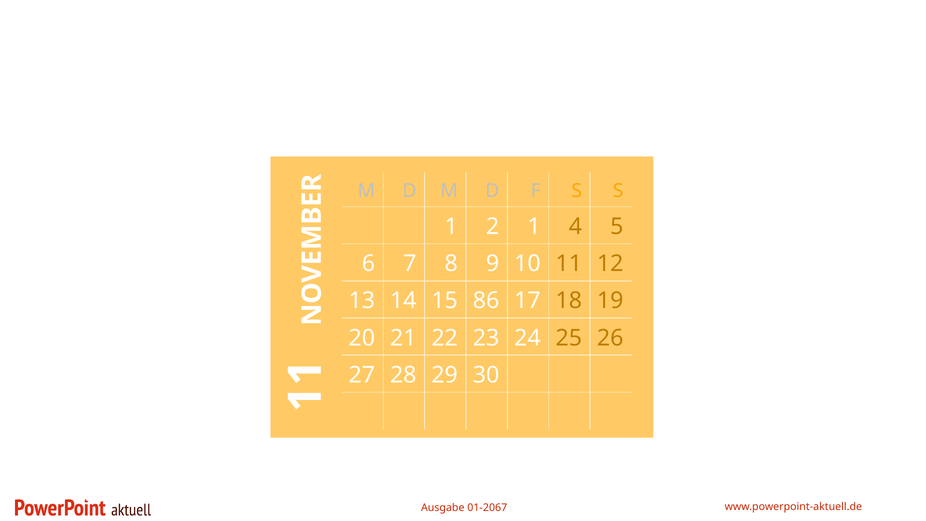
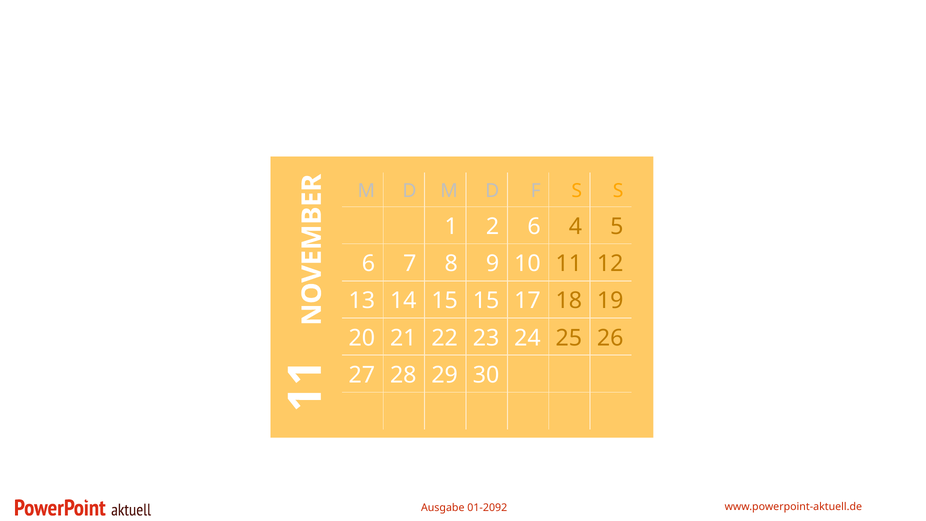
2 1: 1 -> 6 (534, 226)
15 86: 86 -> 15 (486, 301)
01-2067: 01-2067 -> 01-2092 (487, 508)
